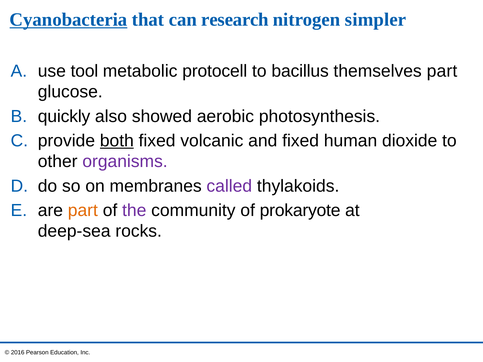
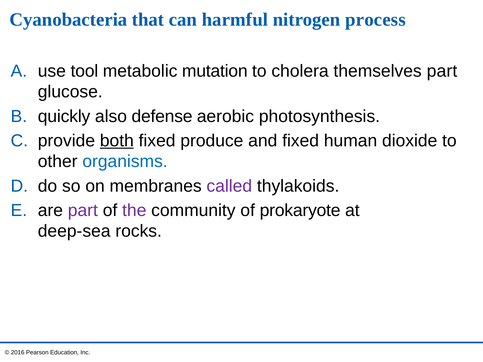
Cyanobacteria underline: present -> none (68, 20)
research: research -> harmful (235, 20)
simpler: simpler -> process (376, 20)
protocell: protocell -> mutation (215, 71)
bacillus: bacillus -> cholera (300, 71)
showed: showed -> defense (162, 116)
volcanic: volcanic -> produce (212, 141)
organisms colour: purple -> blue (125, 162)
part colour: orange -> purple (83, 210)
